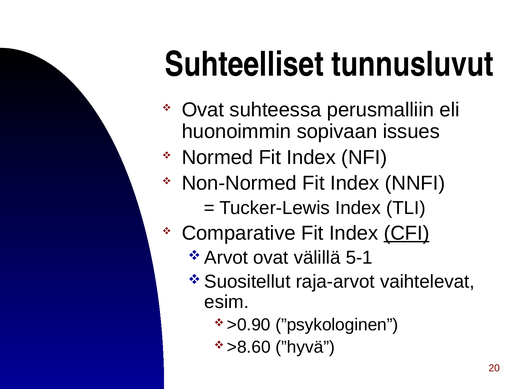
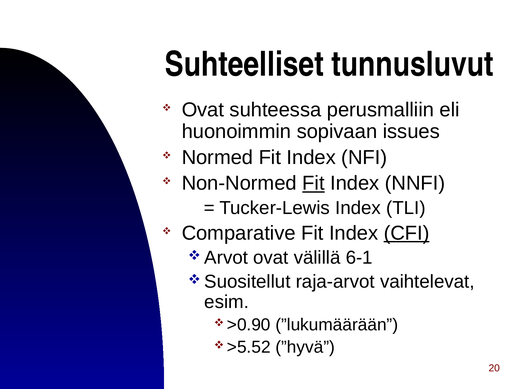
Fit underline: none -> present (313, 183)
5-1: 5-1 -> 6-1 (359, 257)
”psykologinen: ”psykologinen -> ”lukumäärään (337, 324)
>8.60: >8.60 -> >5.52 (249, 347)
